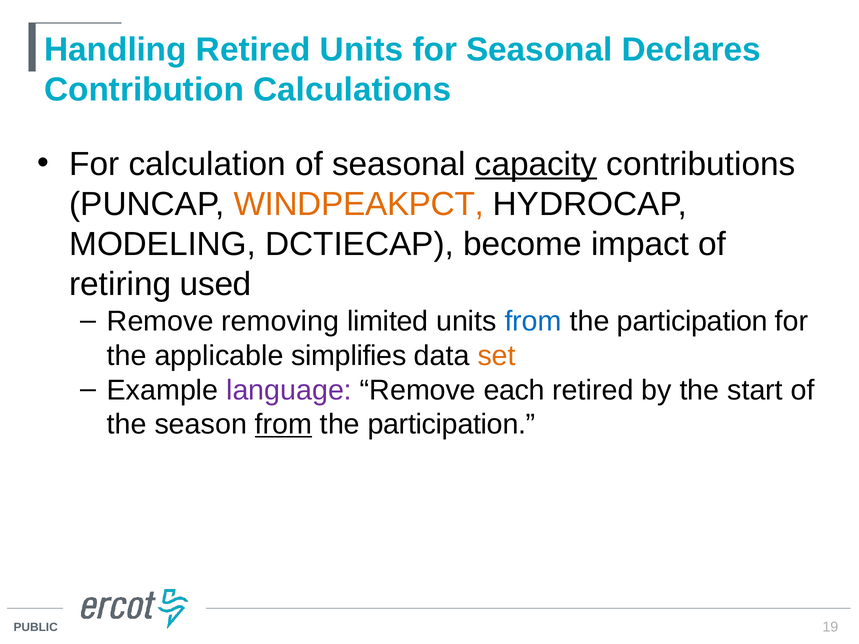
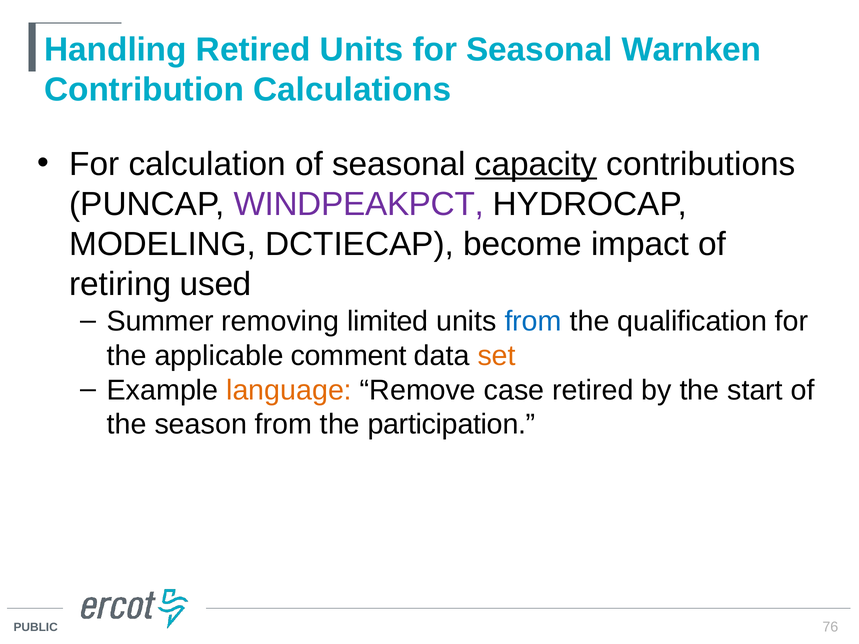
Declares: Declares -> Warnken (691, 50)
WINDPEAKPCT colour: orange -> purple (359, 204)
Remove: Remove -> Summer (160, 321)
participation: participation -> qualification (692, 321)
simplifies: simplifies -> comment (349, 356)
language colour: purple -> orange (289, 390)
each: each -> case (514, 390)
from underline: present -> none (284, 425)
19: 19 -> 76 (830, 627)
